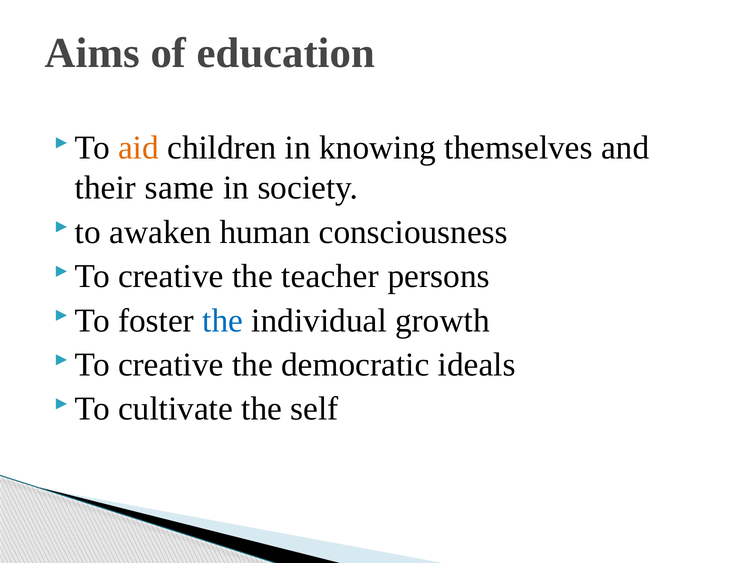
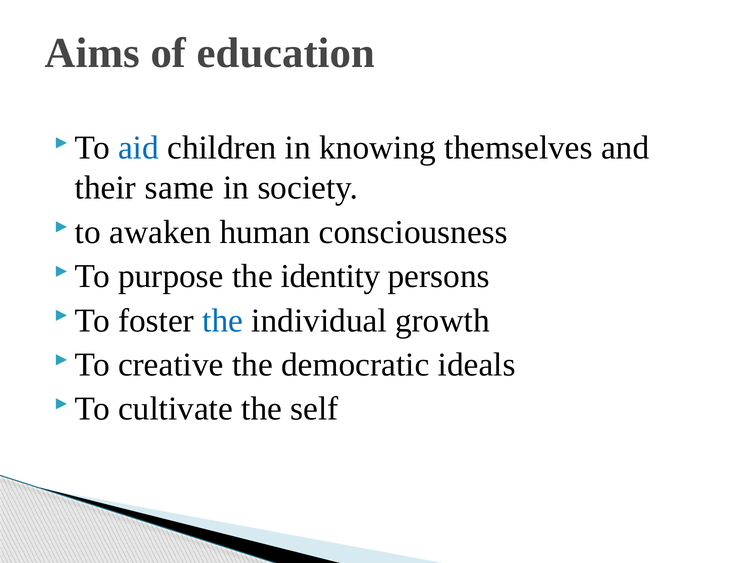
aid colour: orange -> blue (138, 148)
creative: creative -> purpose (171, 276)
teacher: teacher -> identity (330, 276)
